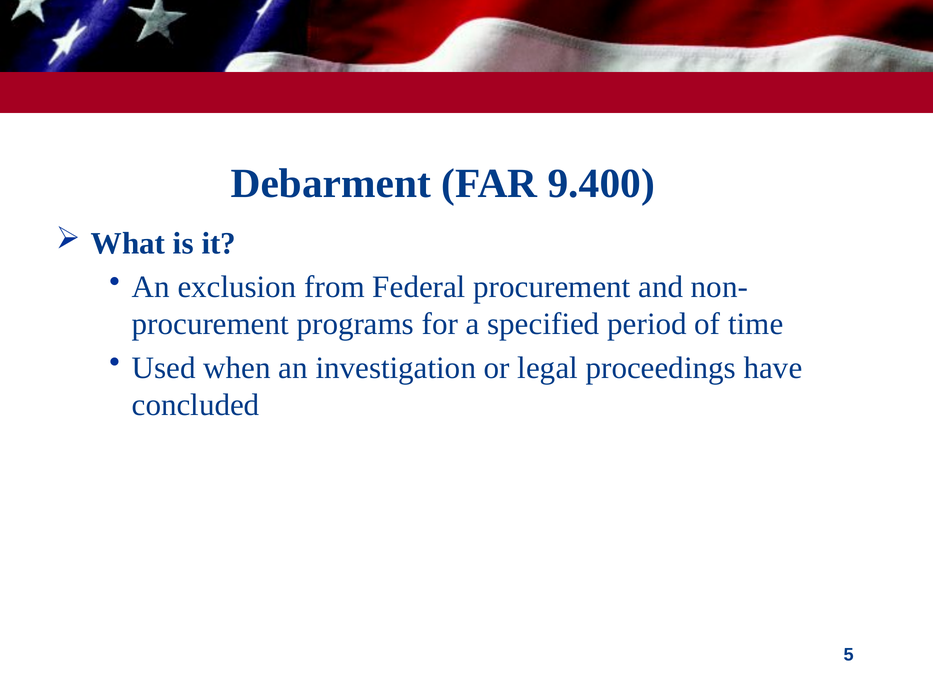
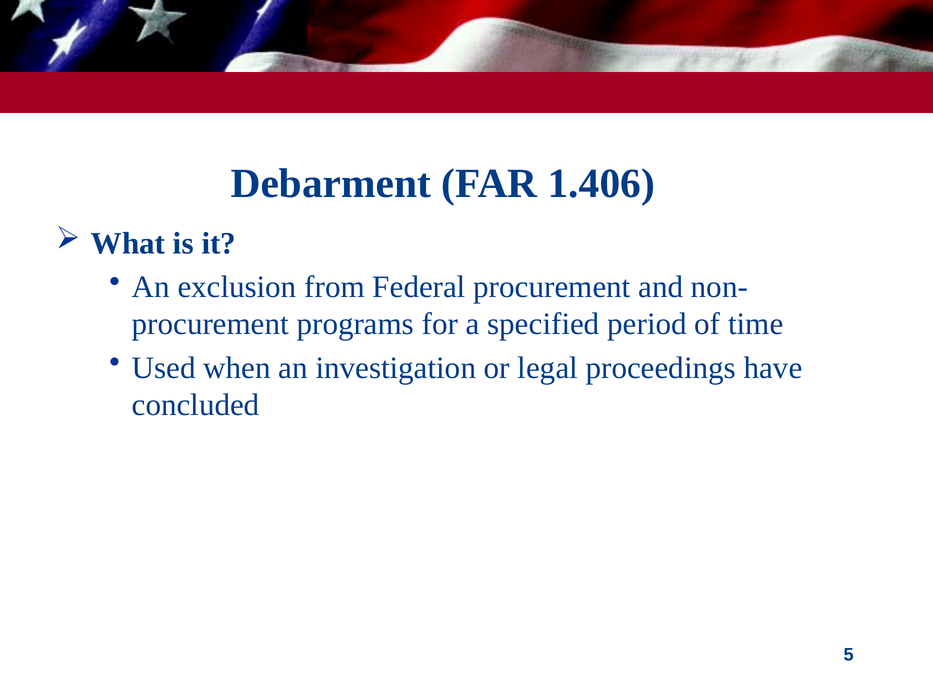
9.400: 9.400 -> 1.406 (601, 183)
